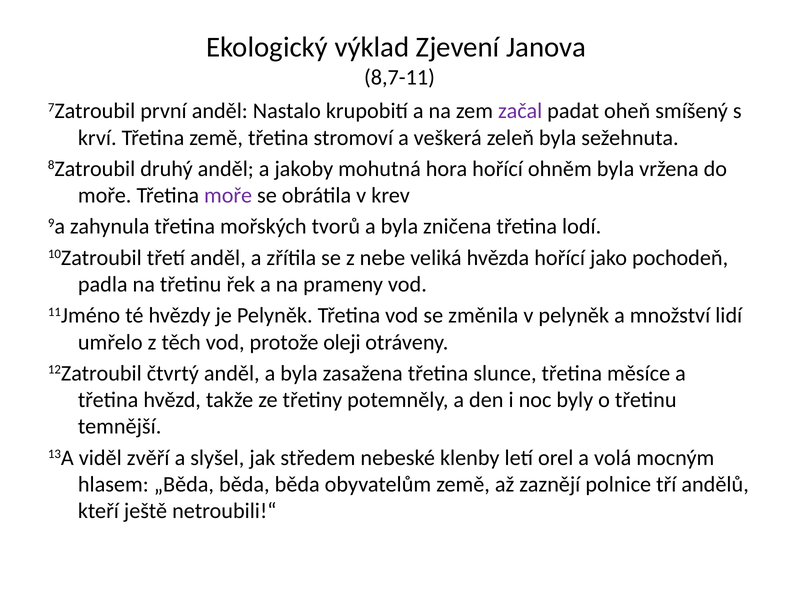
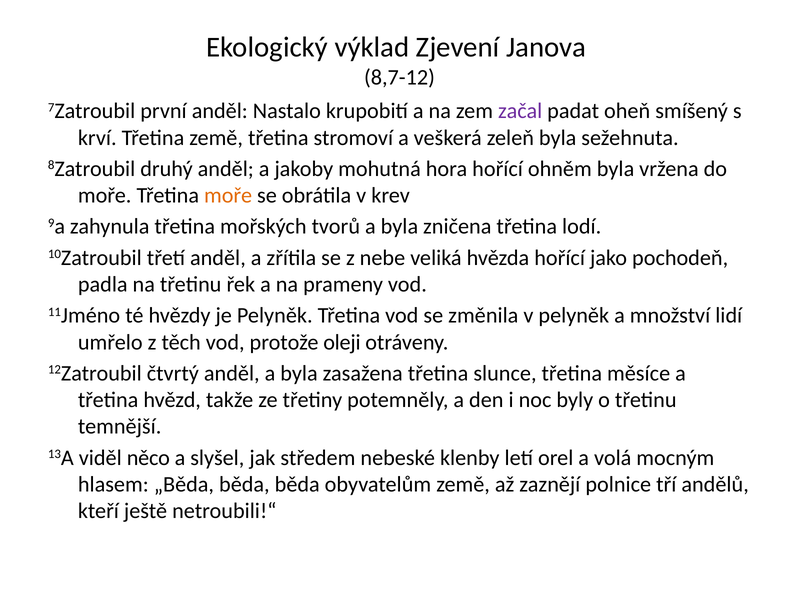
8,7-11: 8,7-11 -> 8,7-12 (399, 77)
moře colour: purple -> orange (228, 195)
zvěří: zvěří -> něco (148, 457)
